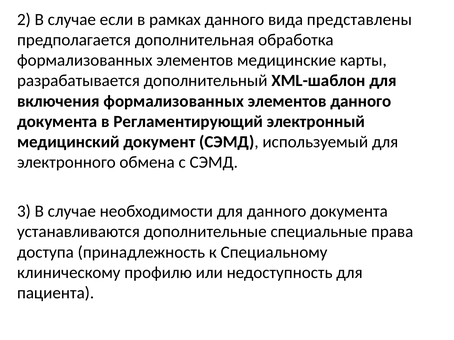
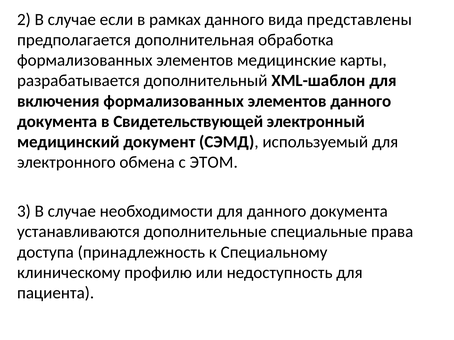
Регламентирующий: Регламентирующий -> Свидетельствующей (188, 122)
с СЭМД: СЭМД -> ЭТОМ (214, 163)
